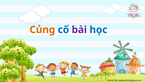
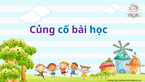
Củng colour: orange -> purple (42, 30)
